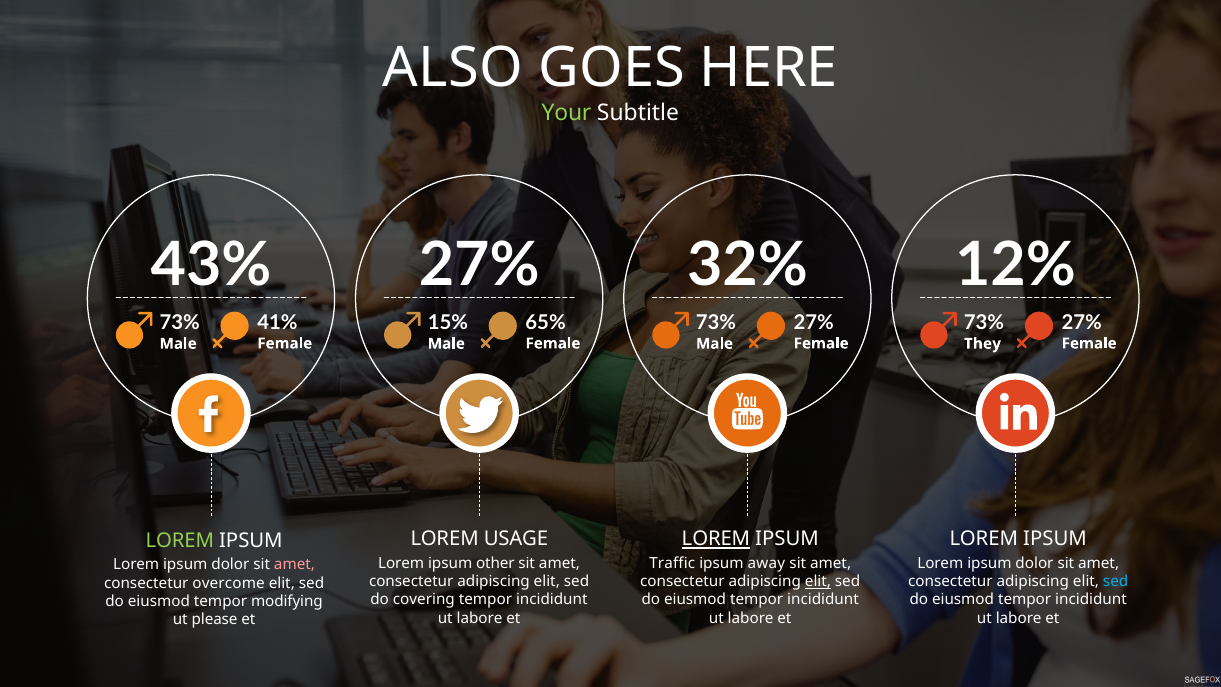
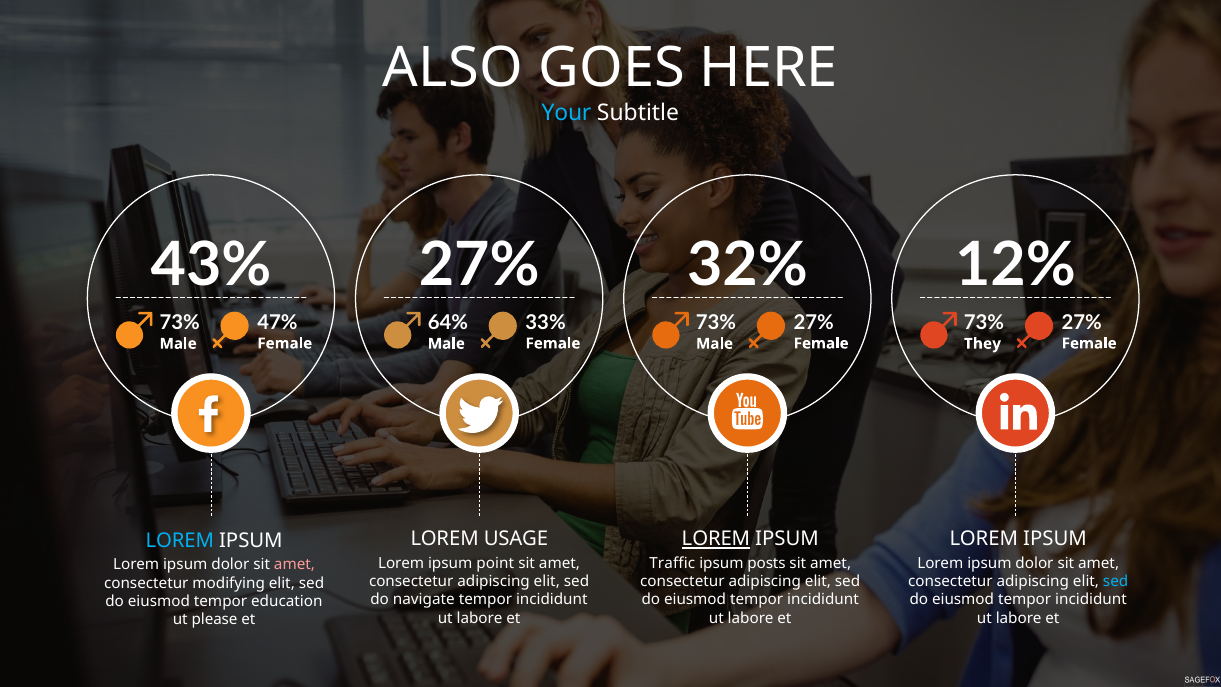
Your colour: light green -> light blue (567, 113)
41%: 41% -> 47% (277, 322)
65%: 65% -> 33% (546, 322)
15%: 15% -> 64% (448, 323)
LOREM colour: light green -> light blue (180, 540)
other: other -> point (495, 563)
away: away -> posts (767, 563)
elit underline: present -> none (818, 581)
overcome: overcome -> modifying (229, 583)
covering: covering -> navigate (424, 600)
modifying: modifying -> education (287, 601)
